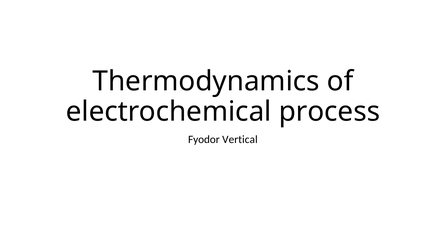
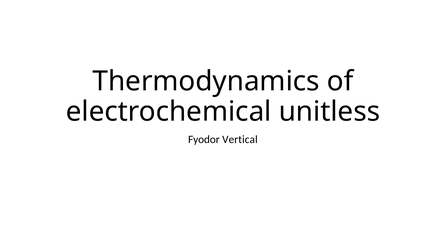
process: process -> unitless (329, 111)
